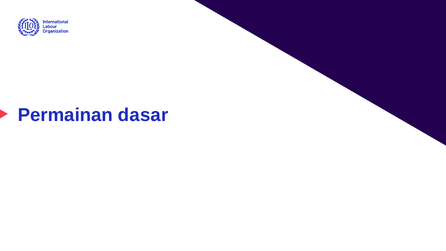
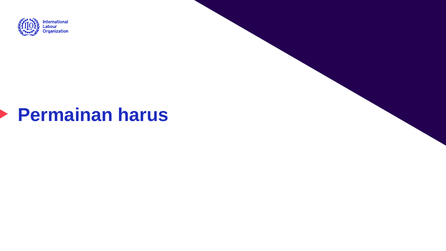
dasar: dasar -> harus (143, 115)
